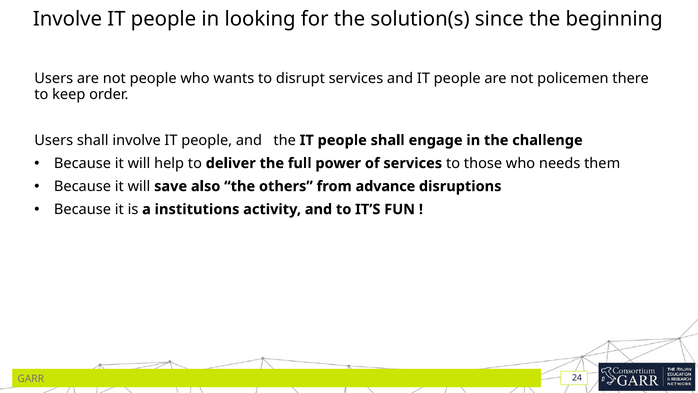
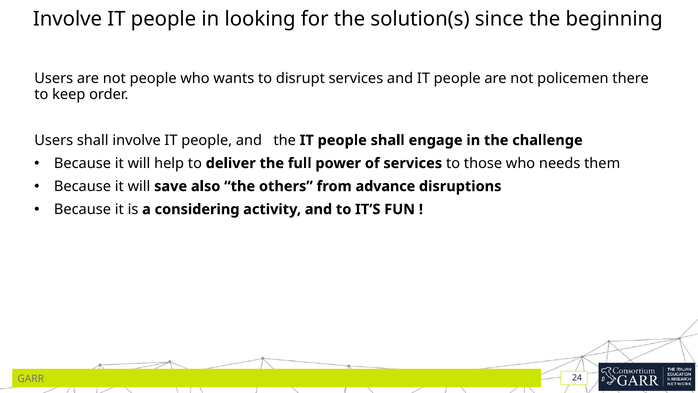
institutions: institutions -> considering (197, 209)
